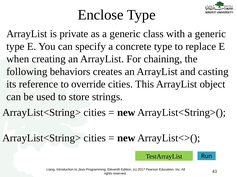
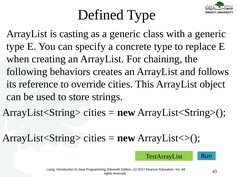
Enclose: Enclose -> Defined (101, 15)
private: private -> casting (74, 34)
casting: casting -> follows (213, 72)
